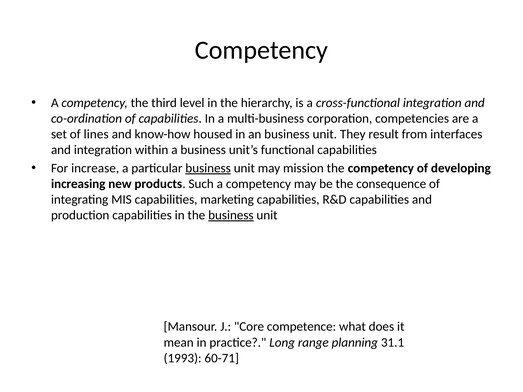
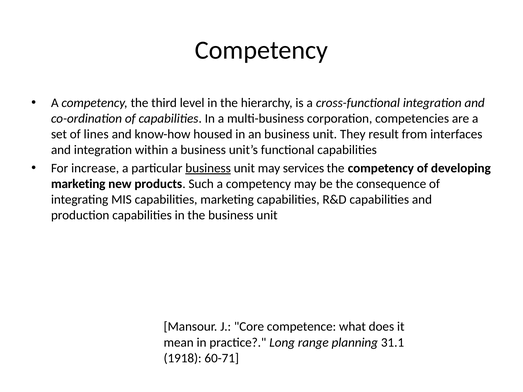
mission: mission -> services (303, 168)
increasing: increasing -> marketing (78, 184)
business underline: present -> none (231, 215)
1993: 1993 -> 1918 (183, 358)
